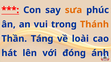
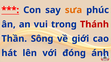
Thánh colour: orange -> red (94, 25)
Táng: Táng -> Sông (42, 39)
loài: loài -> giới (80, 39)
